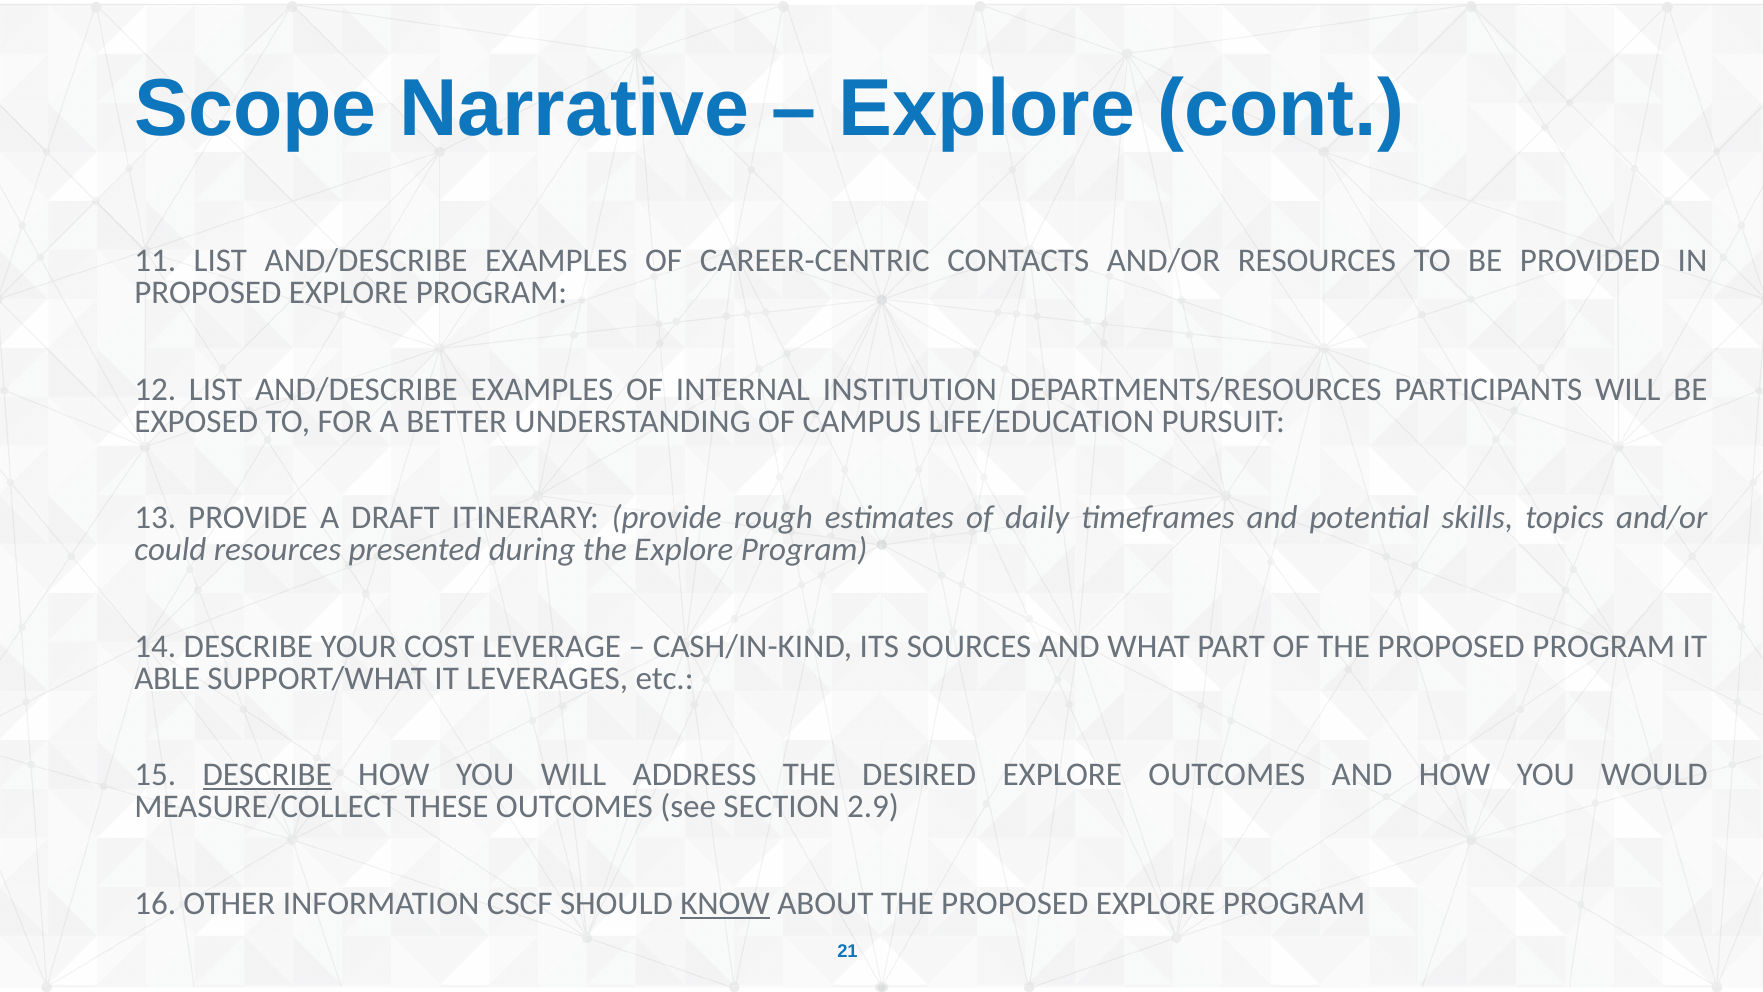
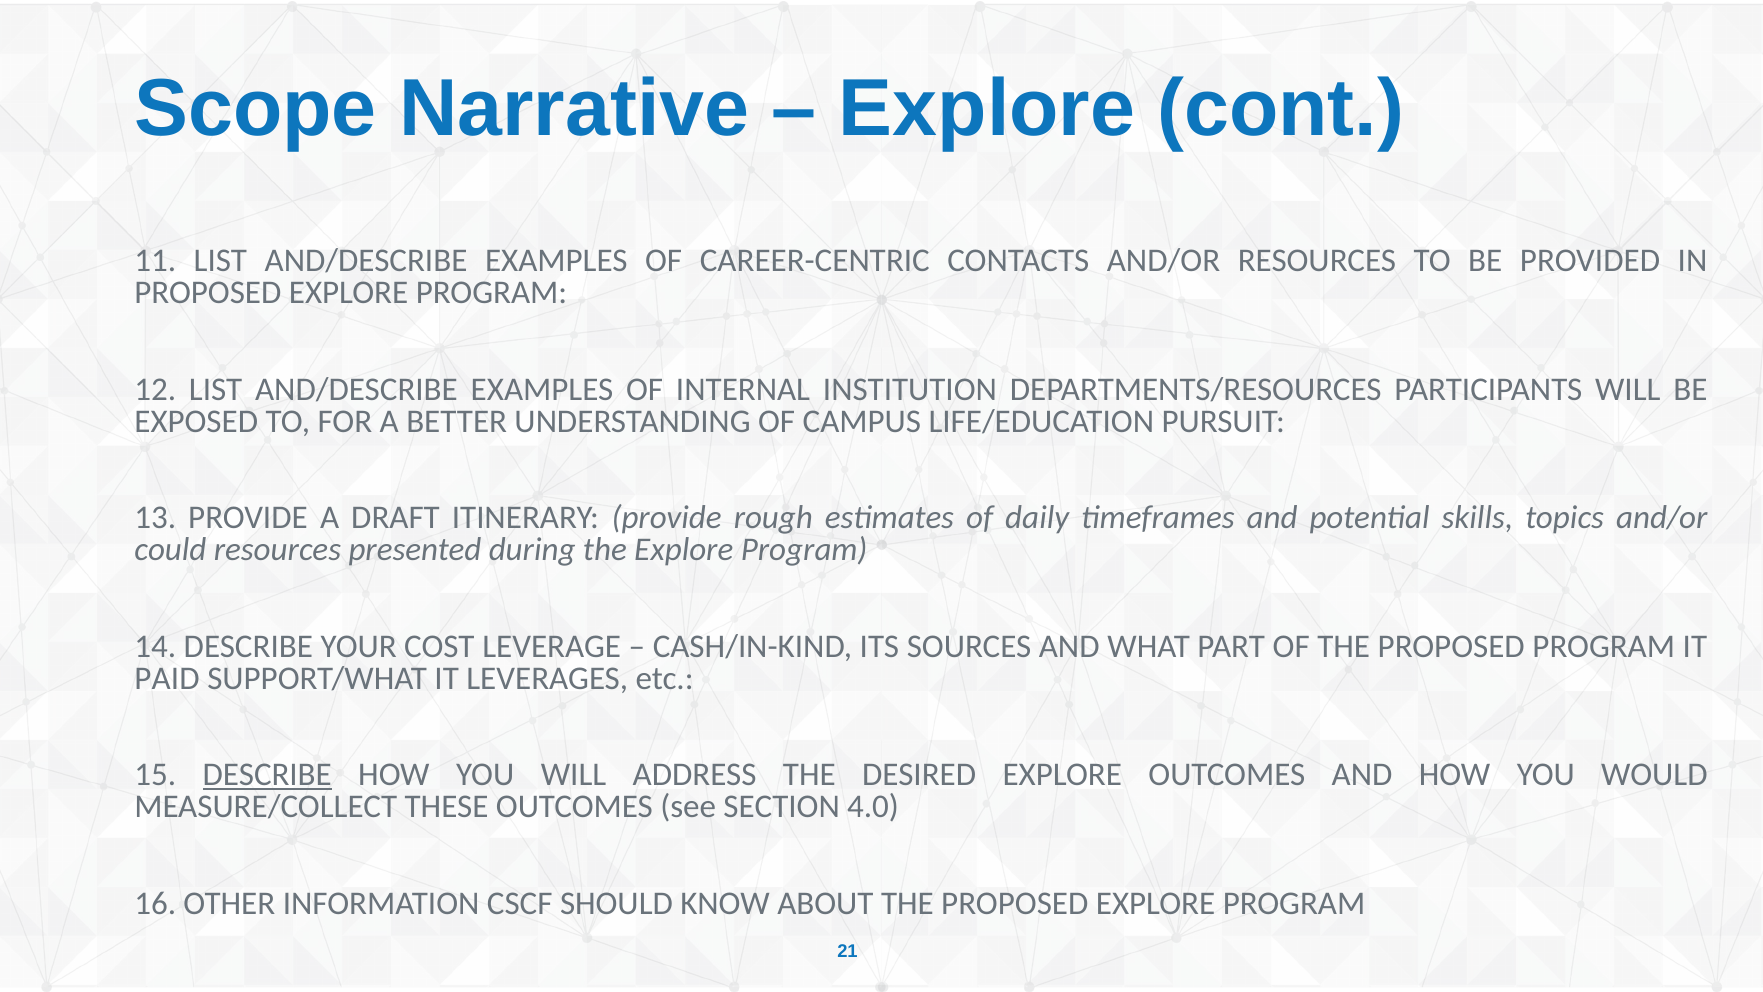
ABLE: ABLE -> PAID (167, 678)
2.9: 2.9 -> 4.0 (873, 807)
KNOW underline: present -> none (725, 903)
